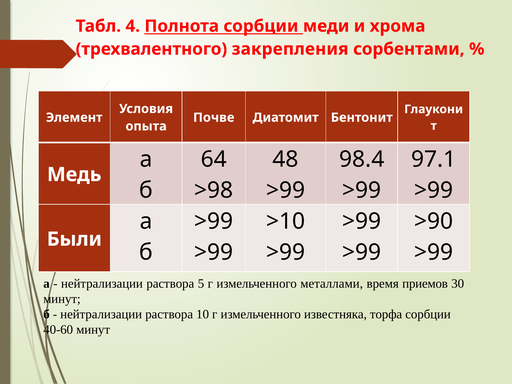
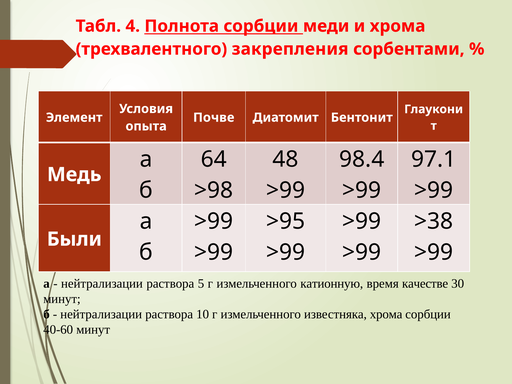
>10: >10 -> >95 (286, 221)
>90: >90 -> >38 (434, 221)
металлами: металлами -> катионную (332, 283)
приемов: приемов -> качестве (425, 283)
известняка торфа: торфа -> хрома (386, 314)
